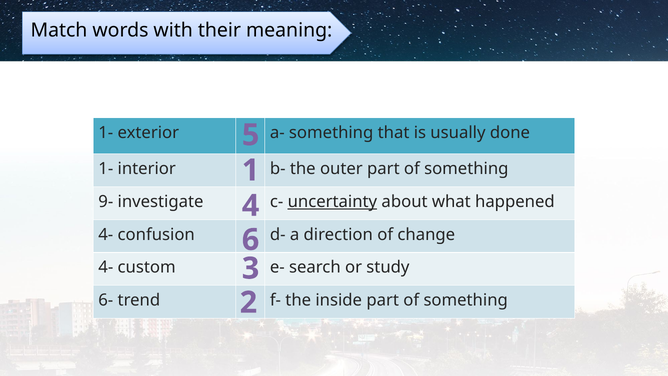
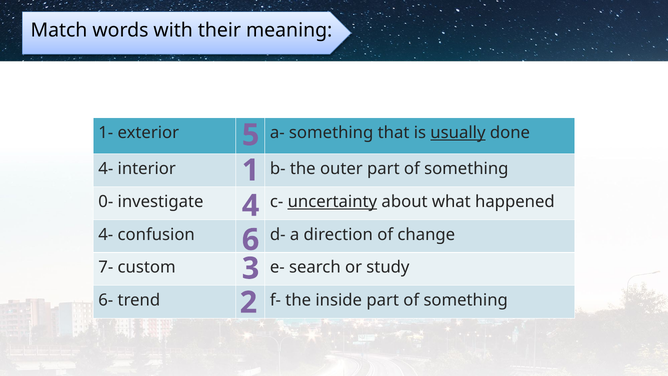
usually underline: none -> present (458, 133)
1-: 1- -> 4- (106, 169)
9-: 9- -> 0- (106, 202)
4-: 4- -> 7- (106, 267)
